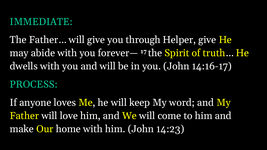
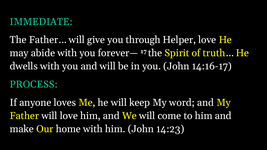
Helper give: give -> love (207, 40)
